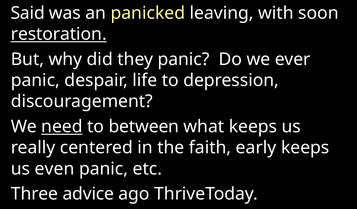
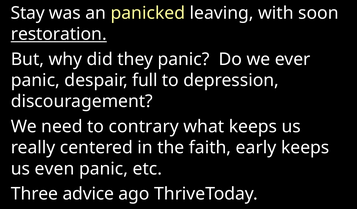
Said: Said -> Stay (28, 13)
life: life -> full (145, 80)
need underline: present -> none (62, 127)
between: between -> contrary (144, 127)
